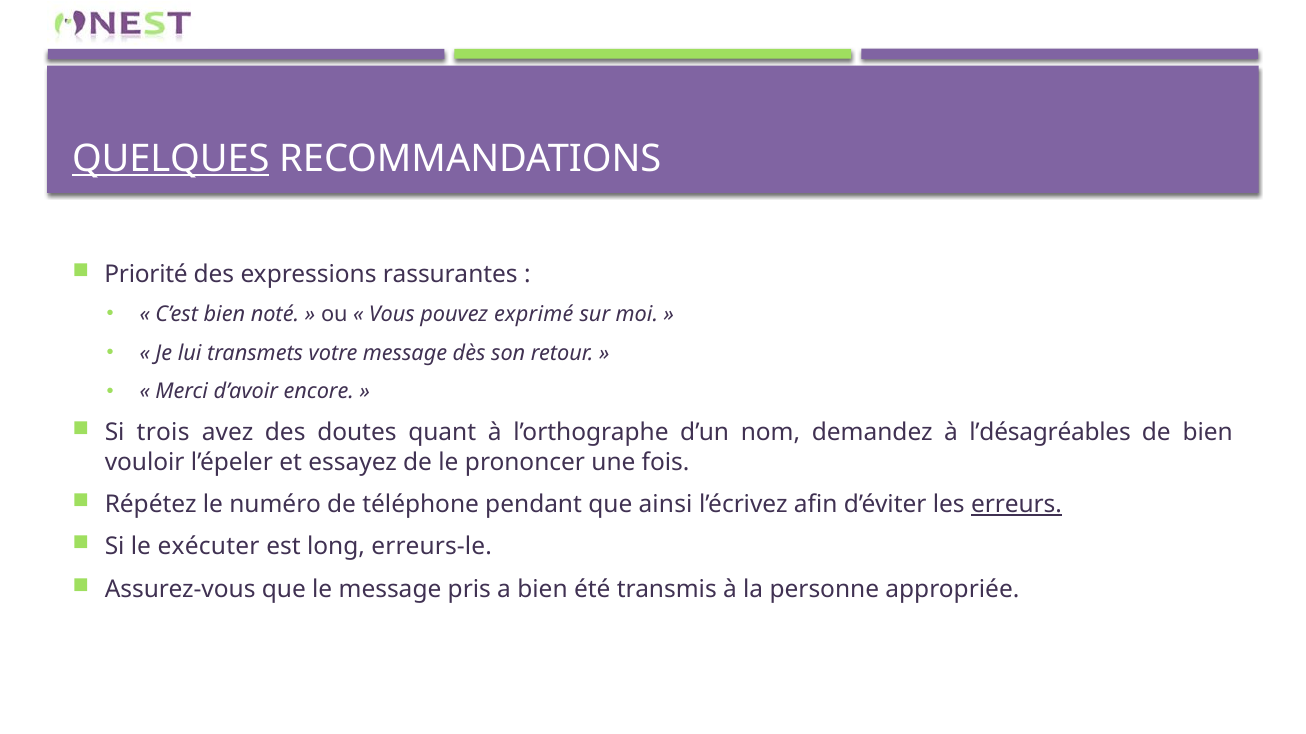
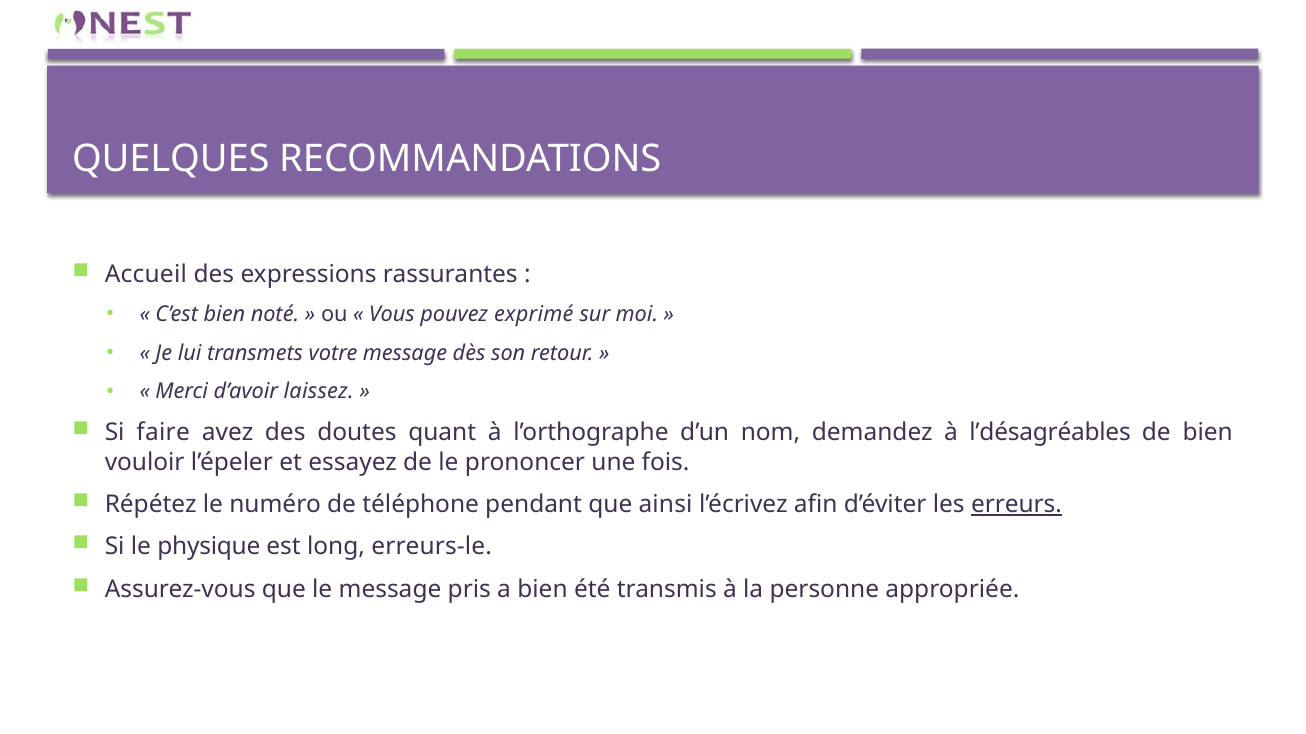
QUELQUES underline: present -> none (171, 159)
Priorité: Priorité -> Accueil (146, 275)
encore: encore -> laissez (319, 392)
trois: trois -> faire (163, 433)
exécuter: exécuter -> physique (209, 547)
